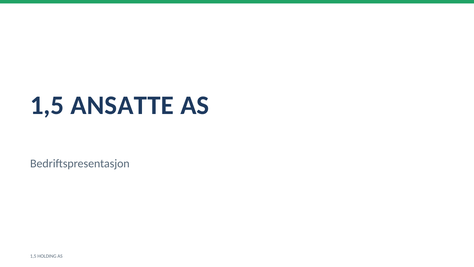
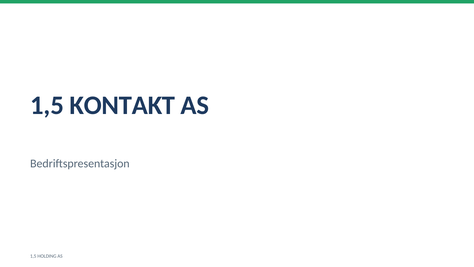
ANSATTE: ANSATTE -> KONTAKT (122, 105)
